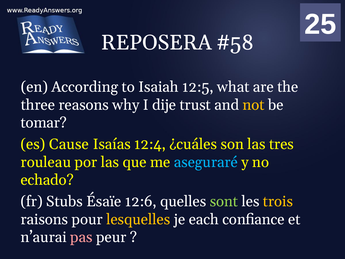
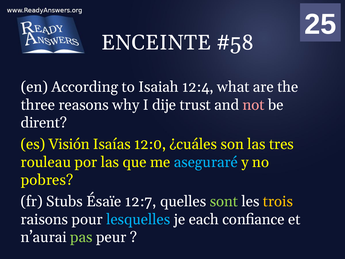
REPOSERA: REPOSERA -> ENCEINTE (156, 43)
12:5: 12:5 -> 12:4 (198, 87)
not colour: yellow -> pink (254, 105)
tomar: tomar -> dirent (44, 123)
Cause: Cause -> Visión (69, 144)
12:4: 12:4 -> 12:0 (150, 144)
echado: echado -> pobres (47, 180)
12:6: 12:6 -> 12:7 (141, 201)
lesquelles colour: yellow -> light blue (138, 219)
pas colour: pink -> light green (81, 237)
